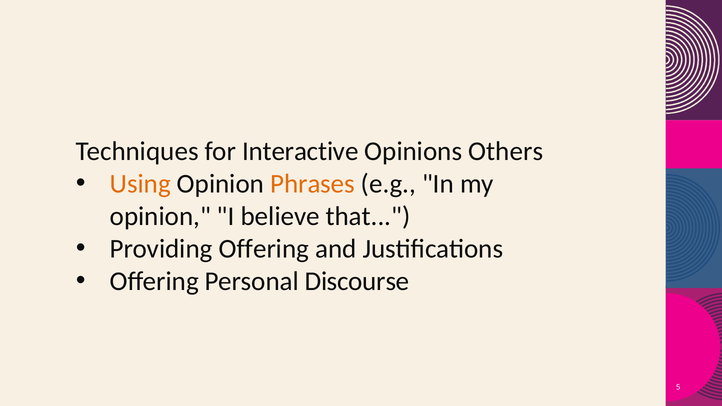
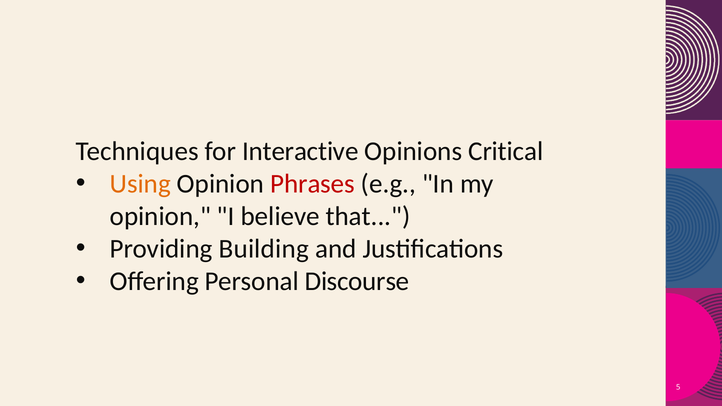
Others: Others -> Critical (506, 151)
Phrases colour: orange -> red (313, 184)
Providing Offering: Offering -> Building (264, 249)
